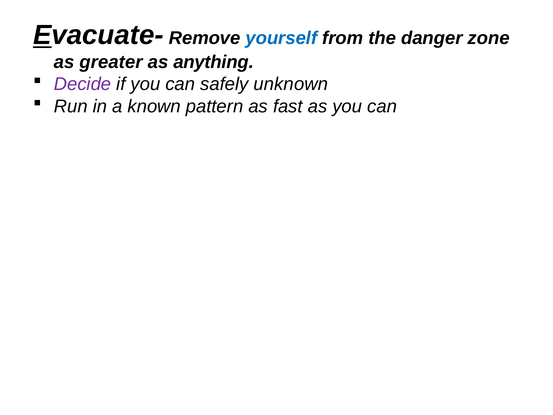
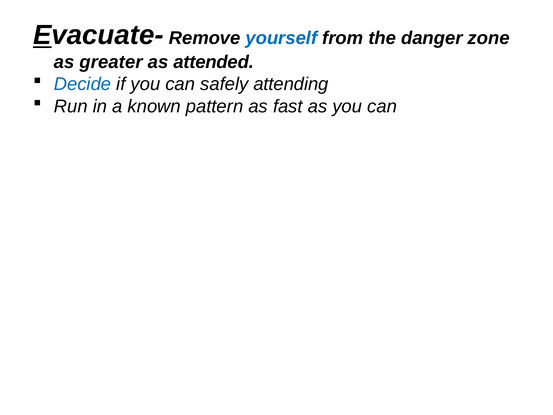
anything: anything -> attended (214, 62)
Decide colour: purple -> blue (83, 84)
unknown: unknown -> attending (291, 84)
